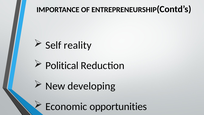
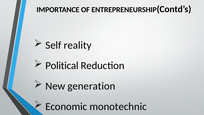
developing: developing -> generation (91, 86)
opportunities: opportunities -> monotechnic (118, 106)
